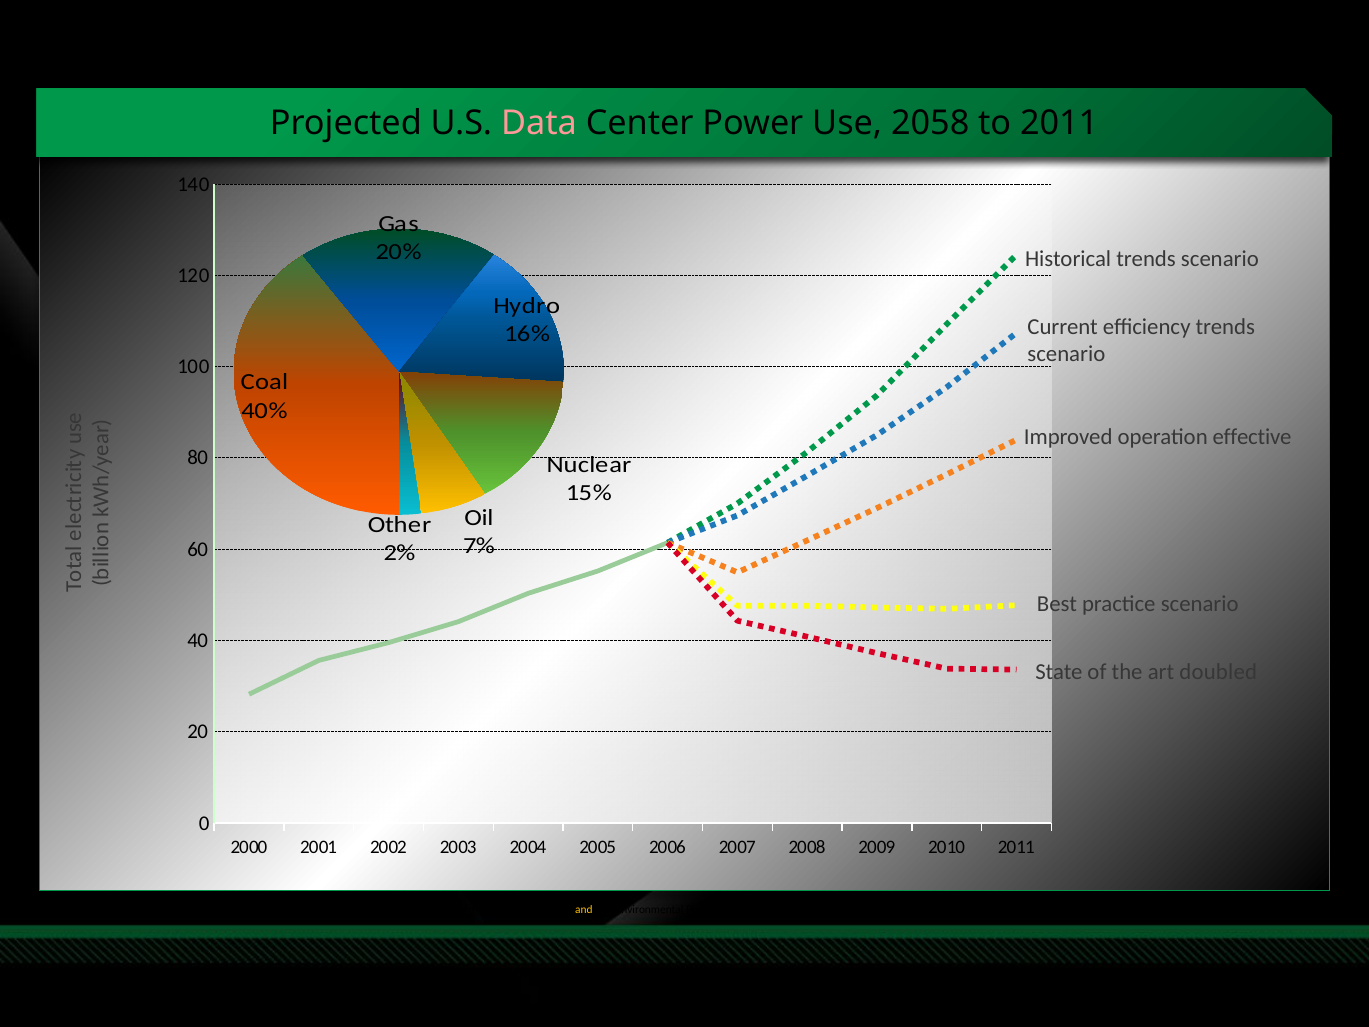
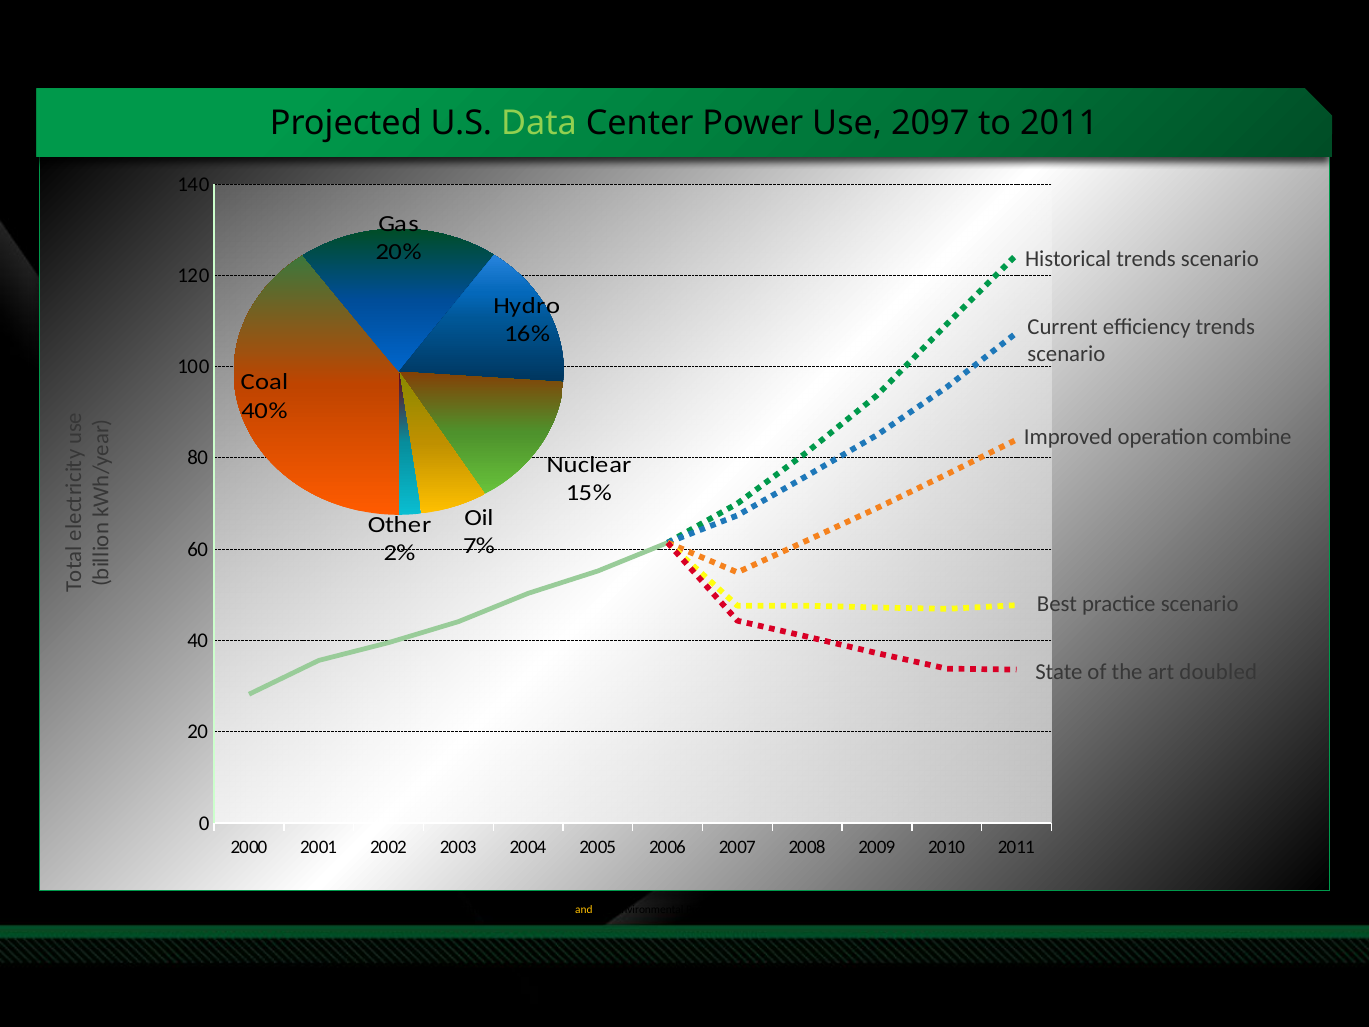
Data colour: pink -> light green (539, 123)
2058: 2058 -> 2097 (930, 123)
effective: effective -> combine (1252, 437)
